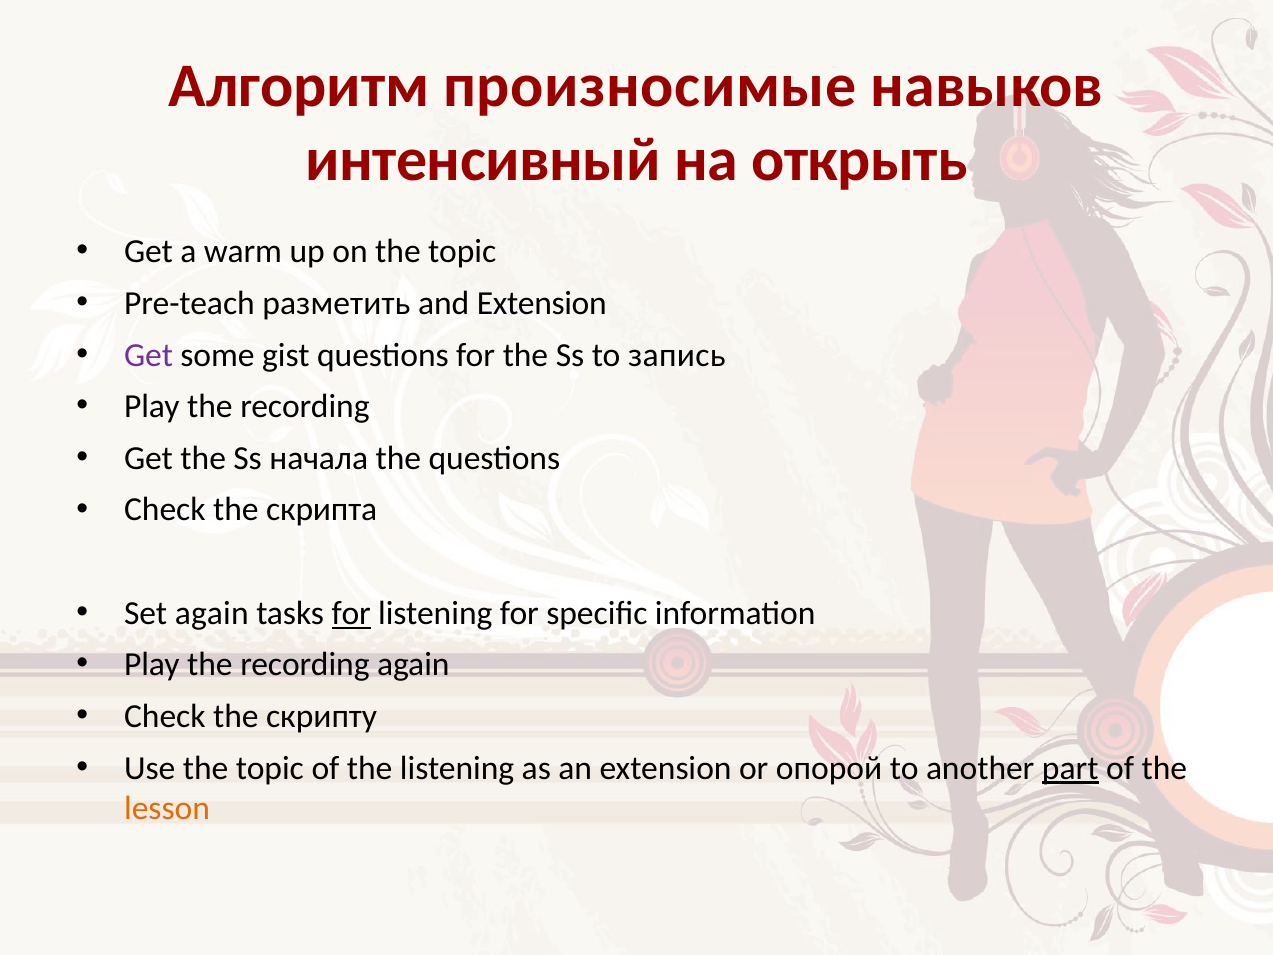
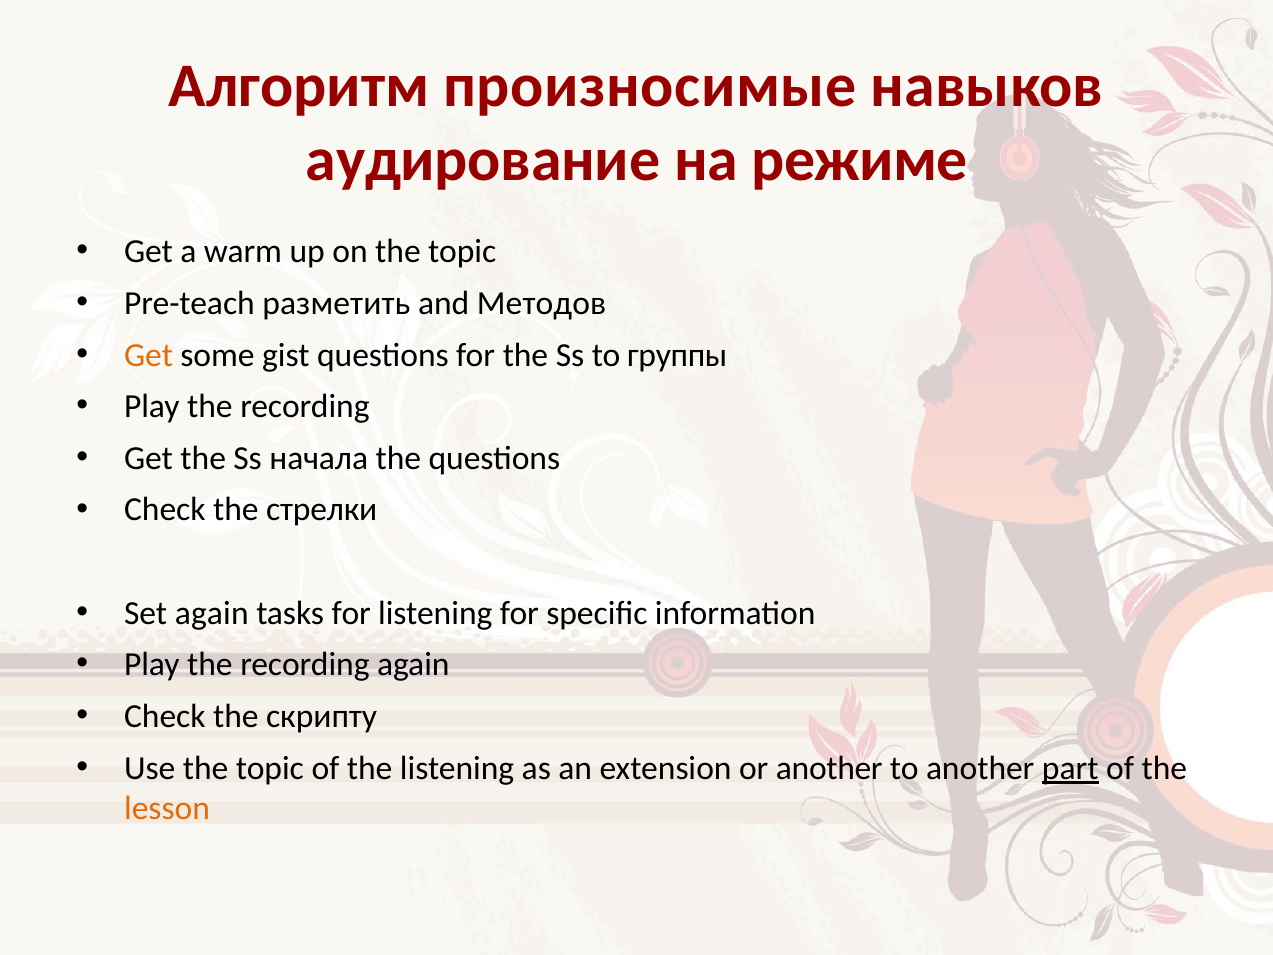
интенсивный: интенсивный -> аудирование (483, 160)
открыть: открыть -> режиме (860, 160)
and Extension: Extension -> Методов (542, 303)
Get colour: purple -> orange (149, 355)
запись: запись -> группы (677, 355)
скрипта: скрипта -> стрелки (322, 510)
for underline: present -> none (351, 613)
or опорой: опорой -> another (829, 768)
